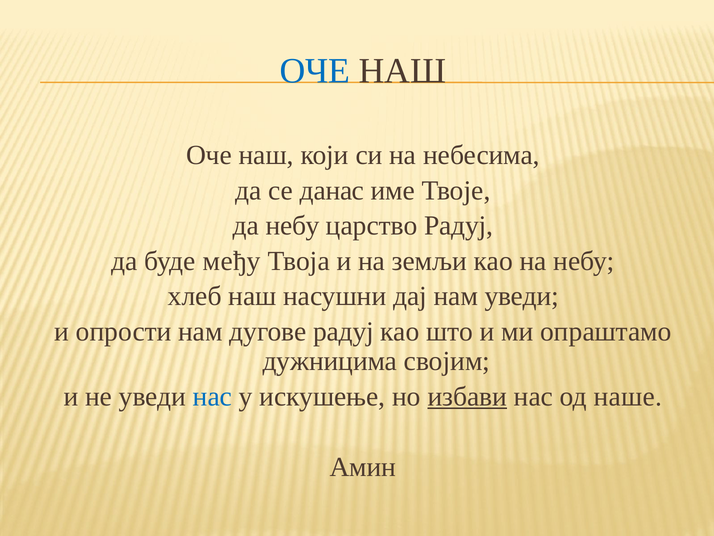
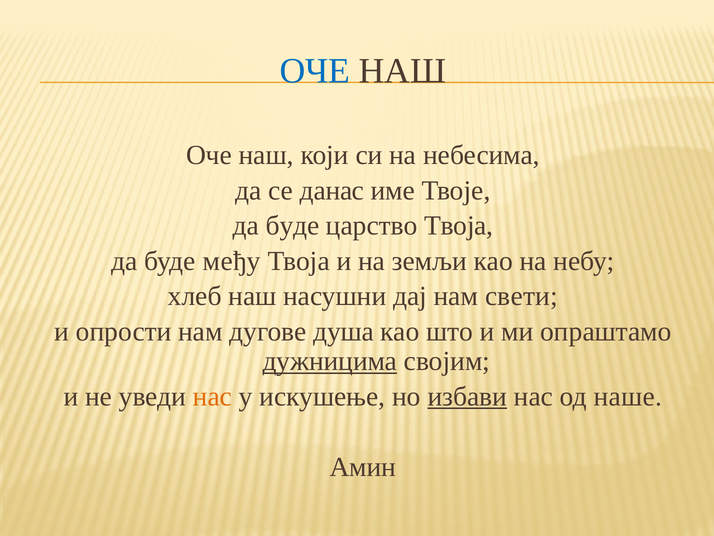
небу: небу -> буде (293, 226)
царство Радуј: Радуј -> Твоја (459, 226)
нам уведи: уведи -> свети (521, 296)
дугове радуј: радуј -> душа (344, 331)
дужницима underline: none -> present (330, 361)
нас colour: blue -> orange (212, 396)
